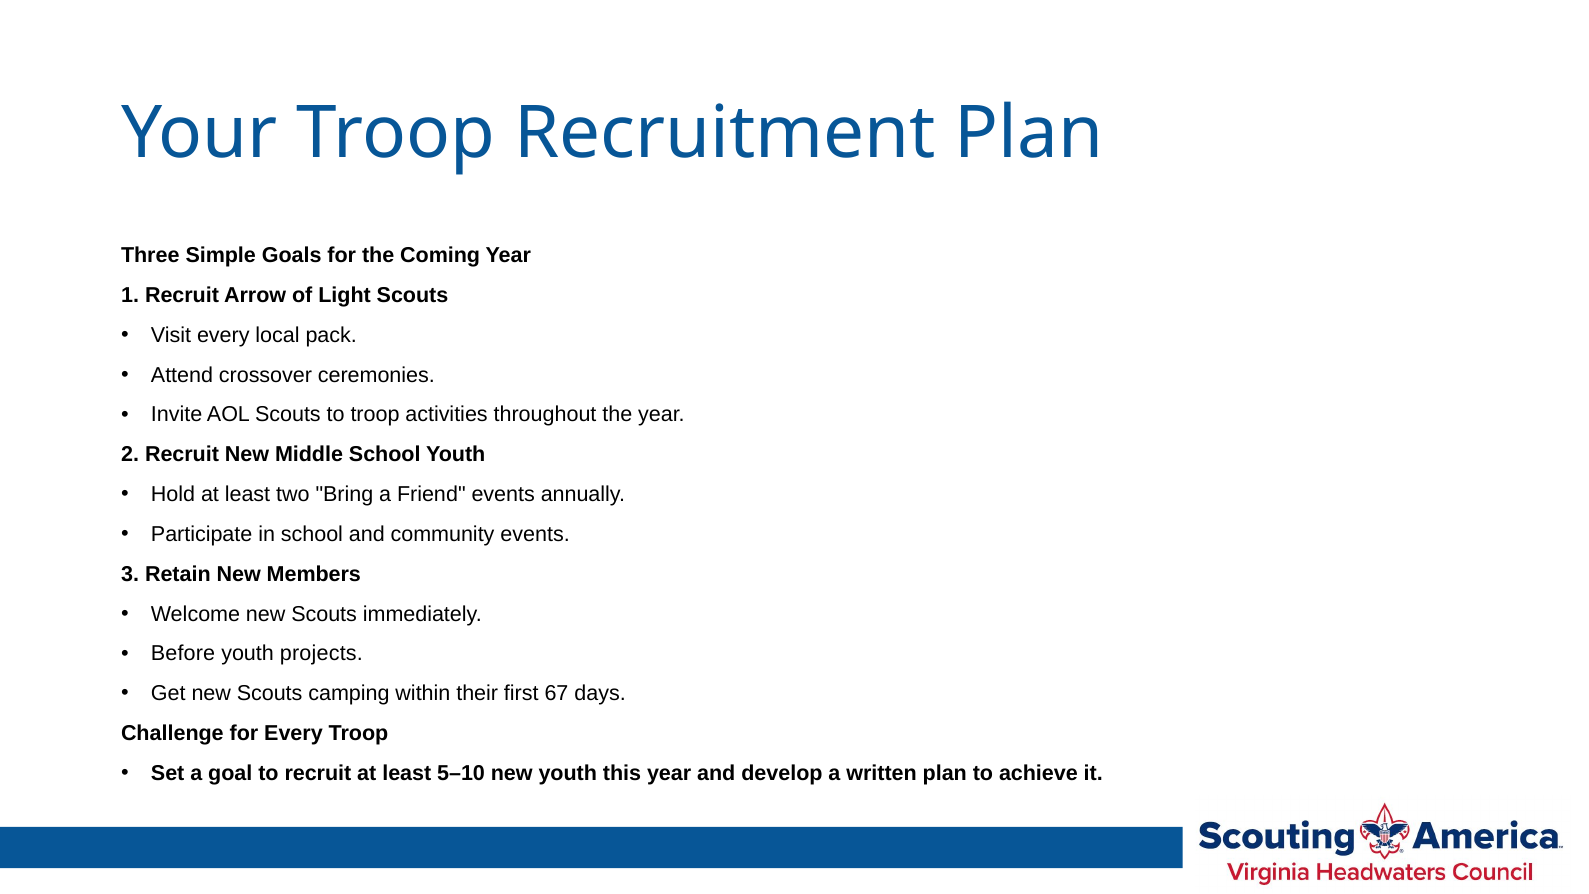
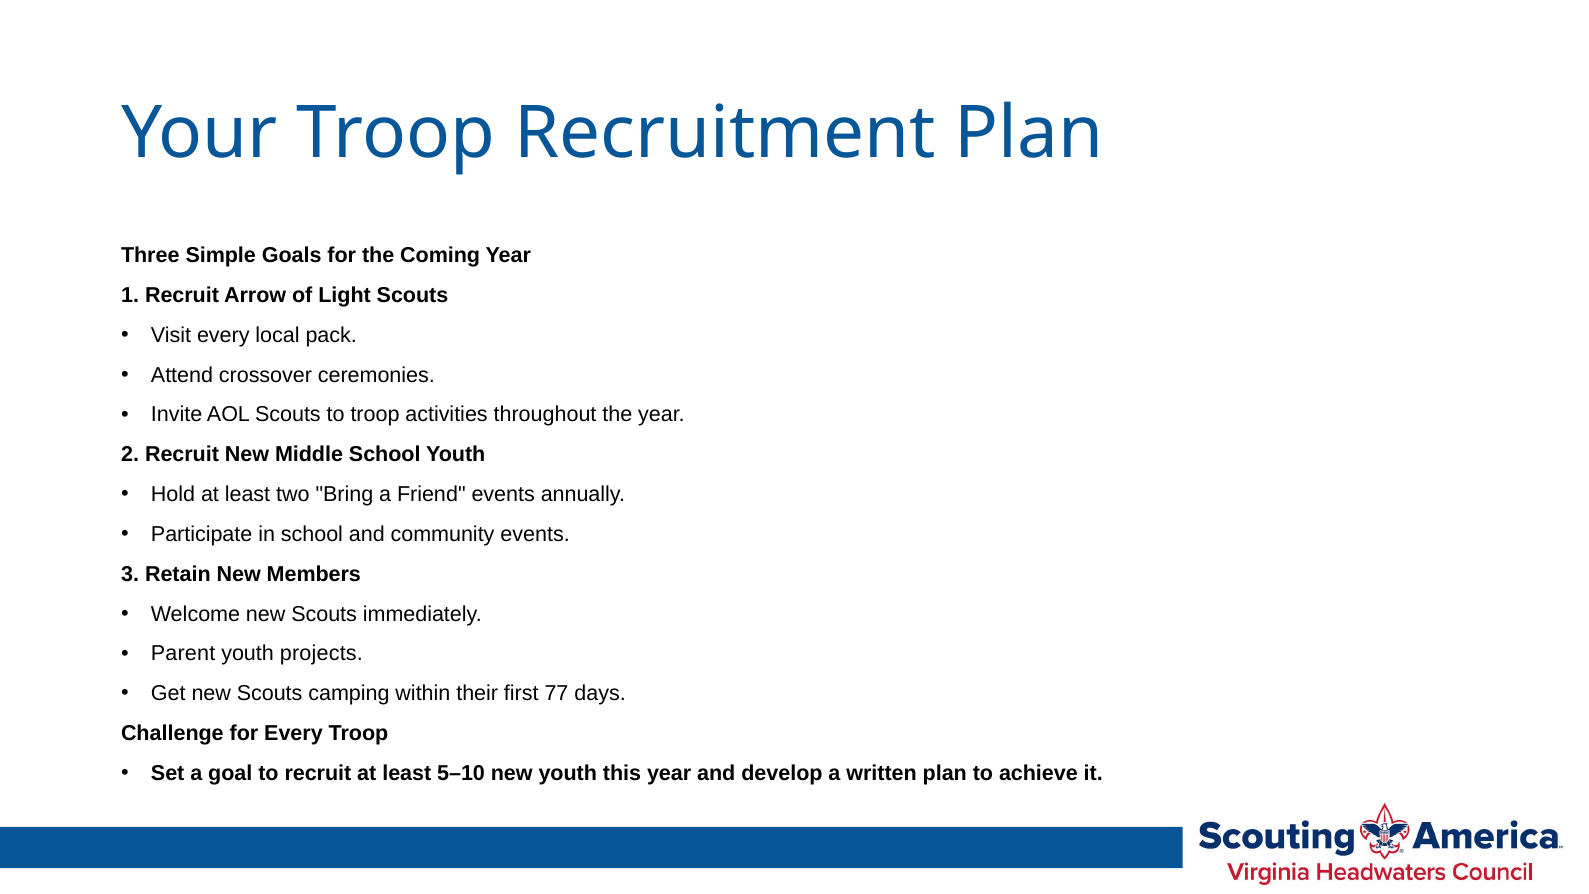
Before: Before -> Parent (183, 654)
67: 67 -> 77 (557, 694)
